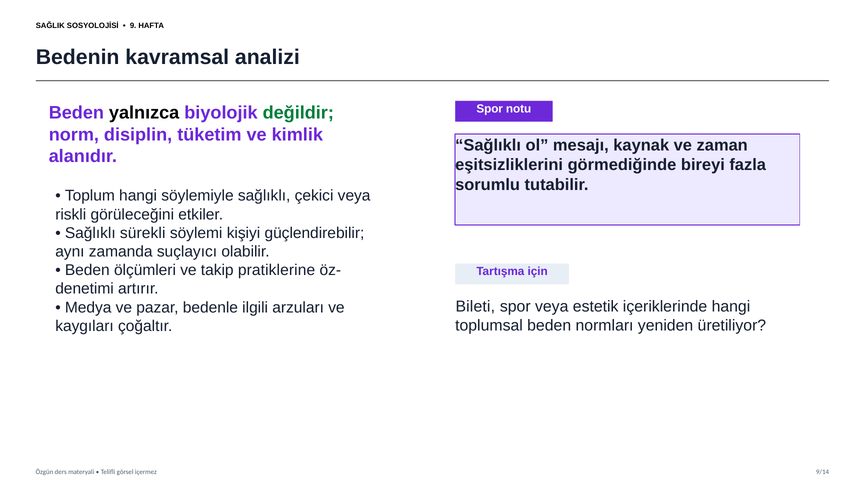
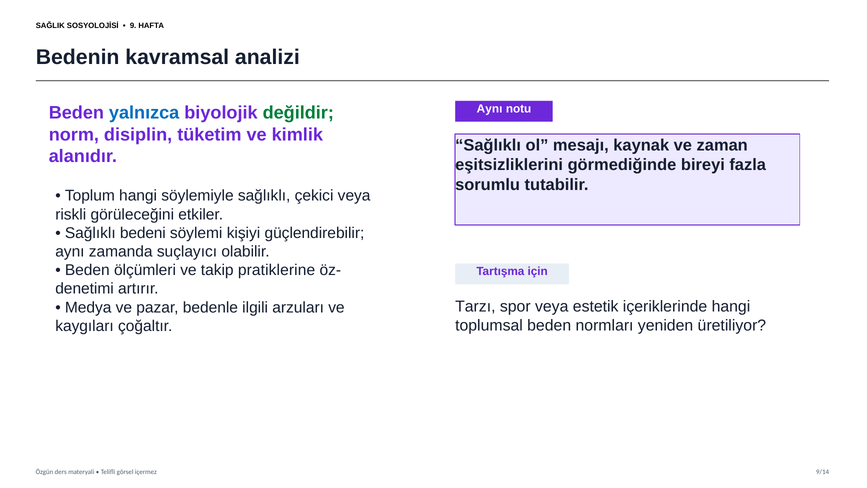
Spor: Spor -> Aynı (490, 109)
yalnızca colour: black -> blue (144, 113)
sürekli: sürekli -> bedeni (143, 233)
Bileti: Bileti -> Tarzı (475, 307)
